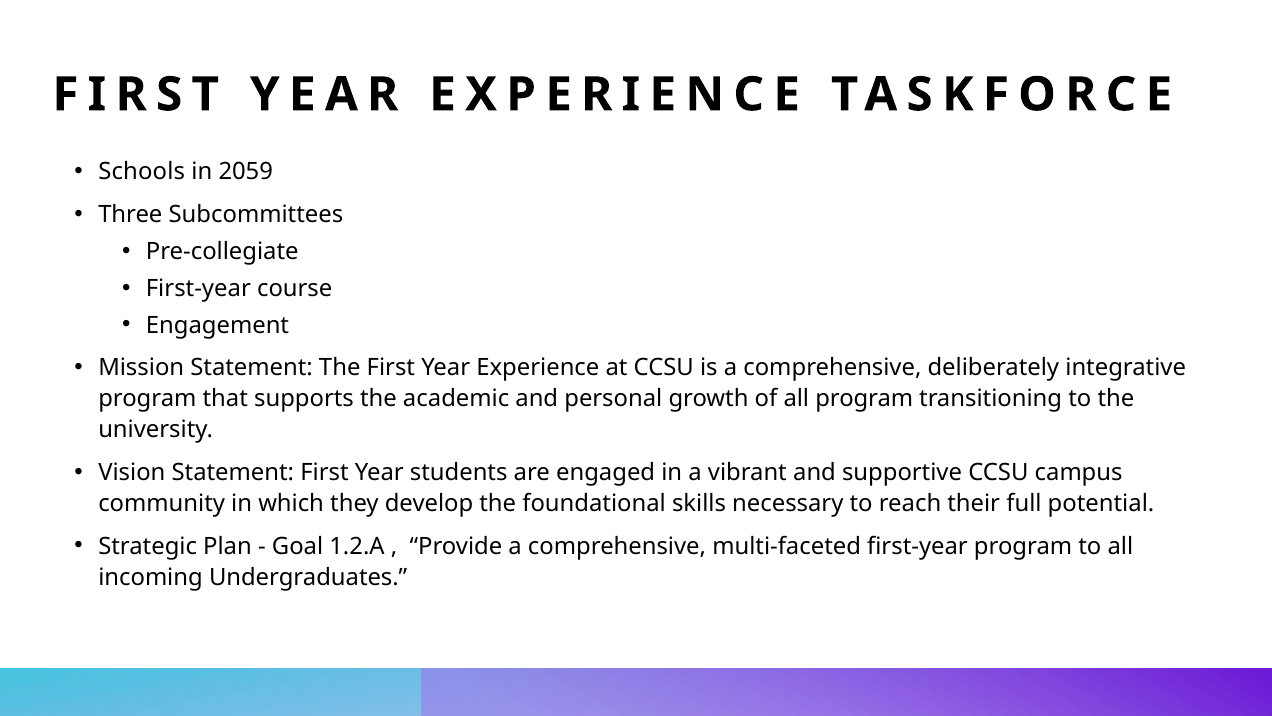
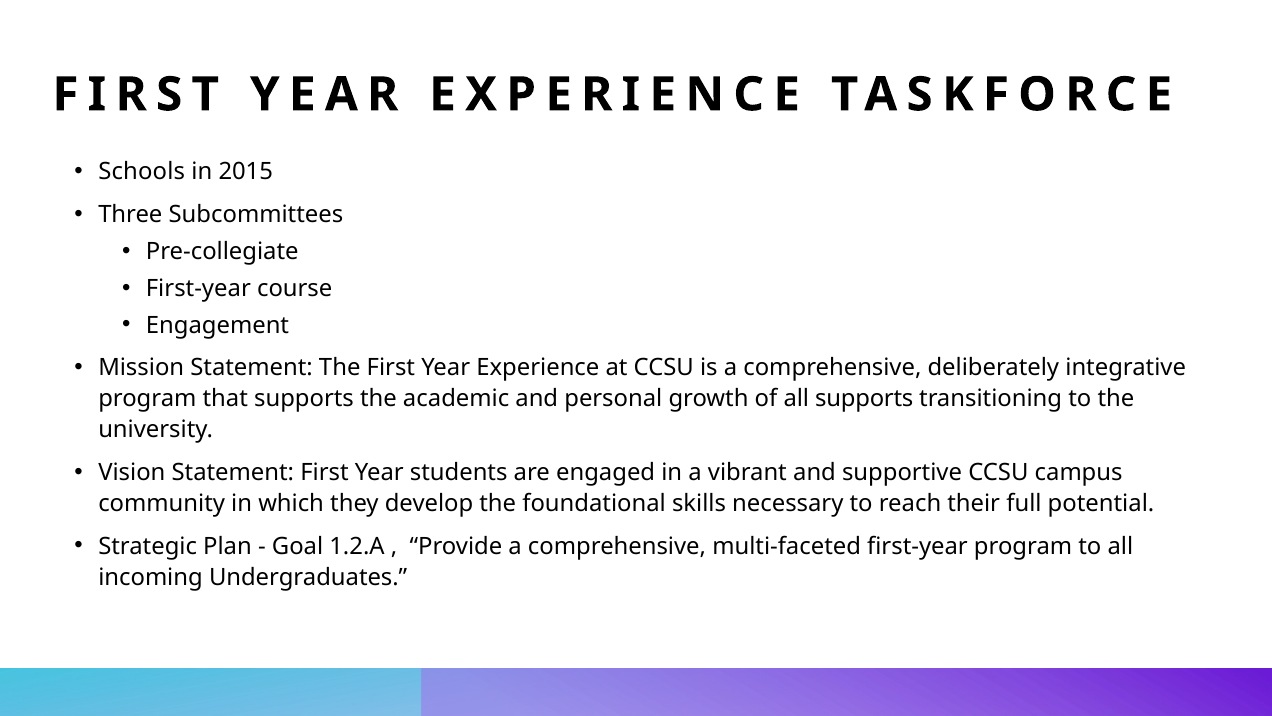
2059: 2059 -> 2015 (246, 172)
all program: program -> supports (864, 399)
